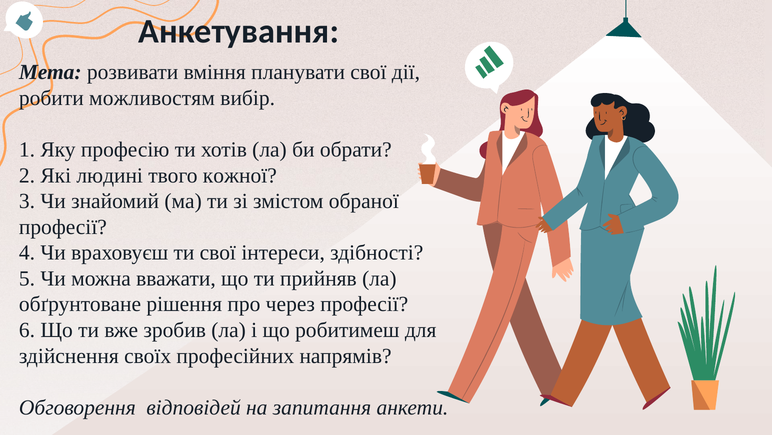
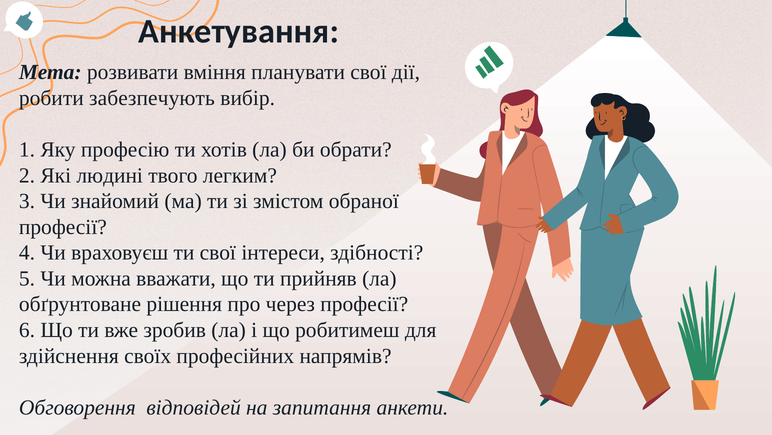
можливостям: можливостям -> забезпечують (152, 98)
кожної: кожної -> легким (240, 175)
